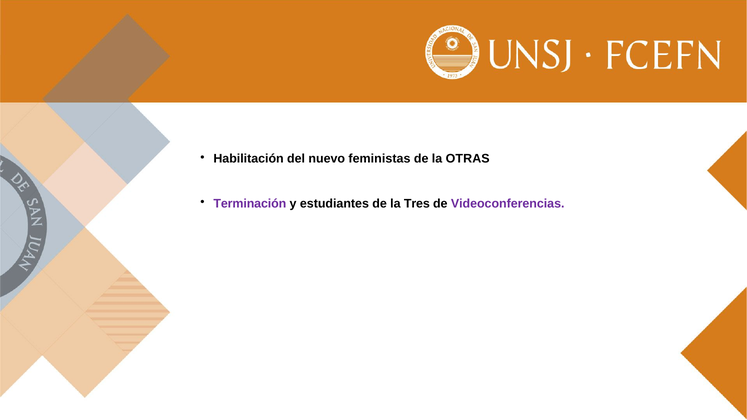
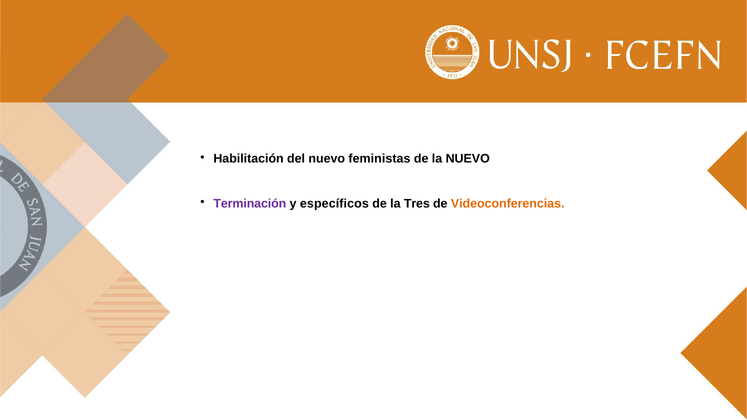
la OTRAS: OTRAS -> NUEVO (468, 159)
estudiantes: estudiantes -> específicos (334, 204)
Videoconferencias colour: purple -> orange (508, 204)
